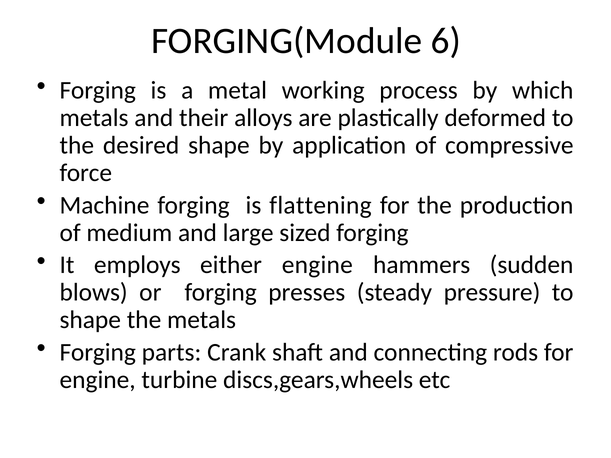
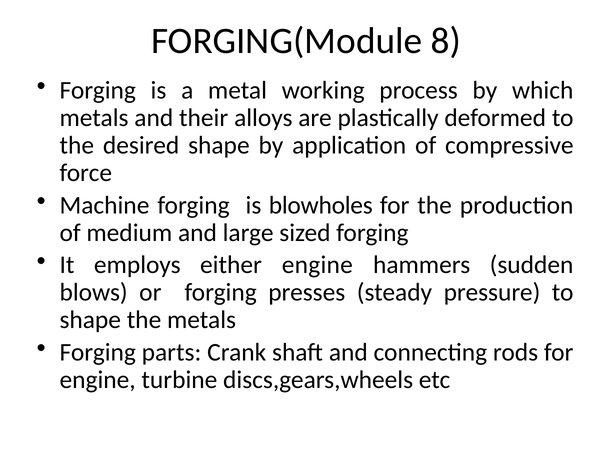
6: 6 -> 8 (446, 41)
flattening: flattening -> blowholes (321, 205)
